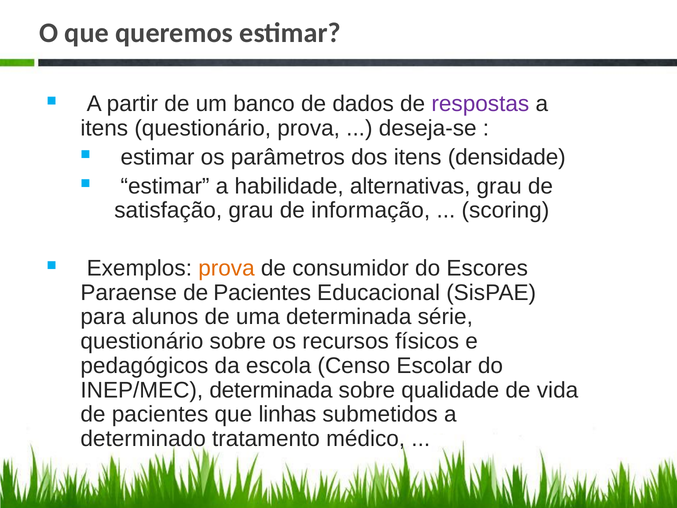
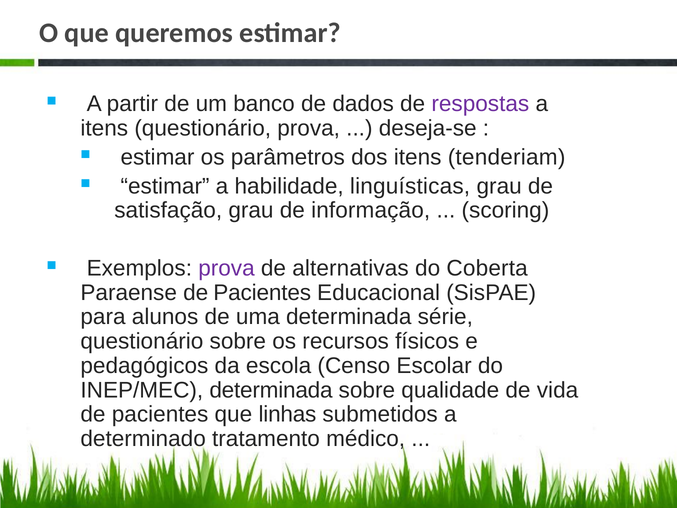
densidade: densidade -> tenderiam (507, 157)
alternativas: alternativas -> linguísticas (410, 186)
prova colour: orange -> purple (226, 268)
consumidor: consumidor -> alternativas (351, 268)
Escores: Escores -> Coberta (487, 268)
